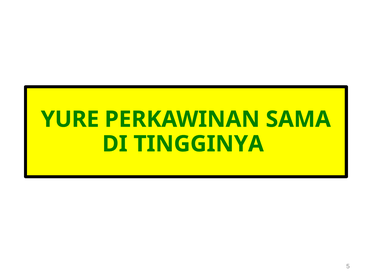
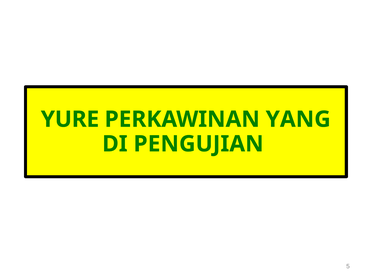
SAMA: SAMA -> YANG (298, 119)
TINGGINYA: TINGGINYA -> PENGUJIAN (199, 144)
